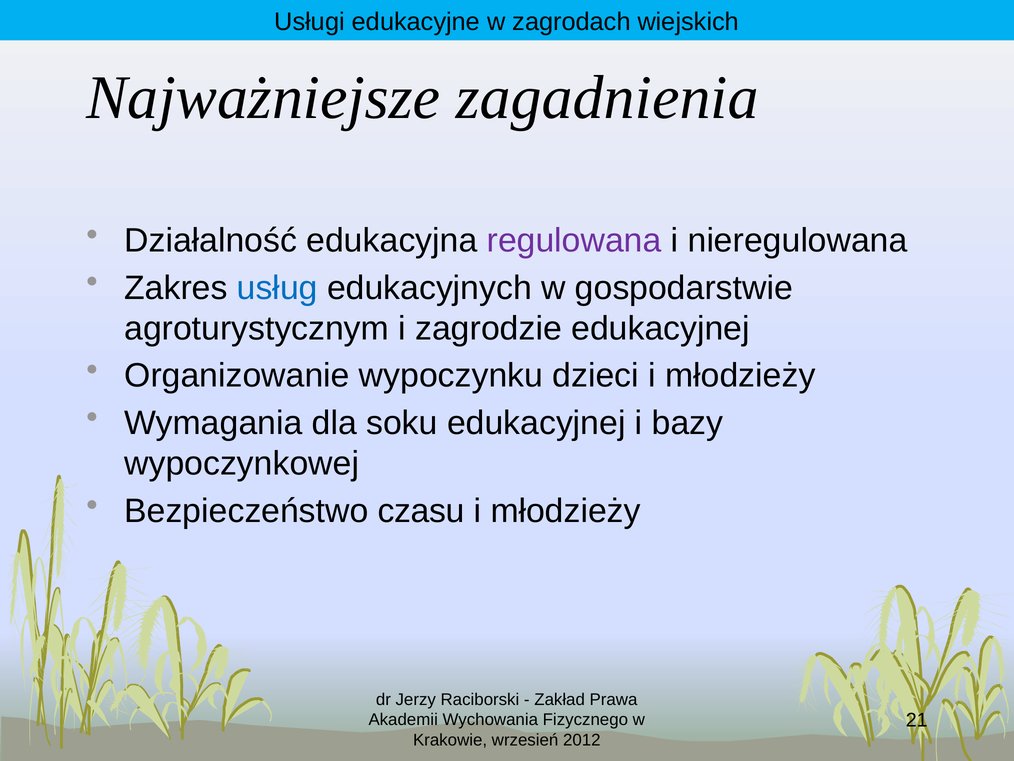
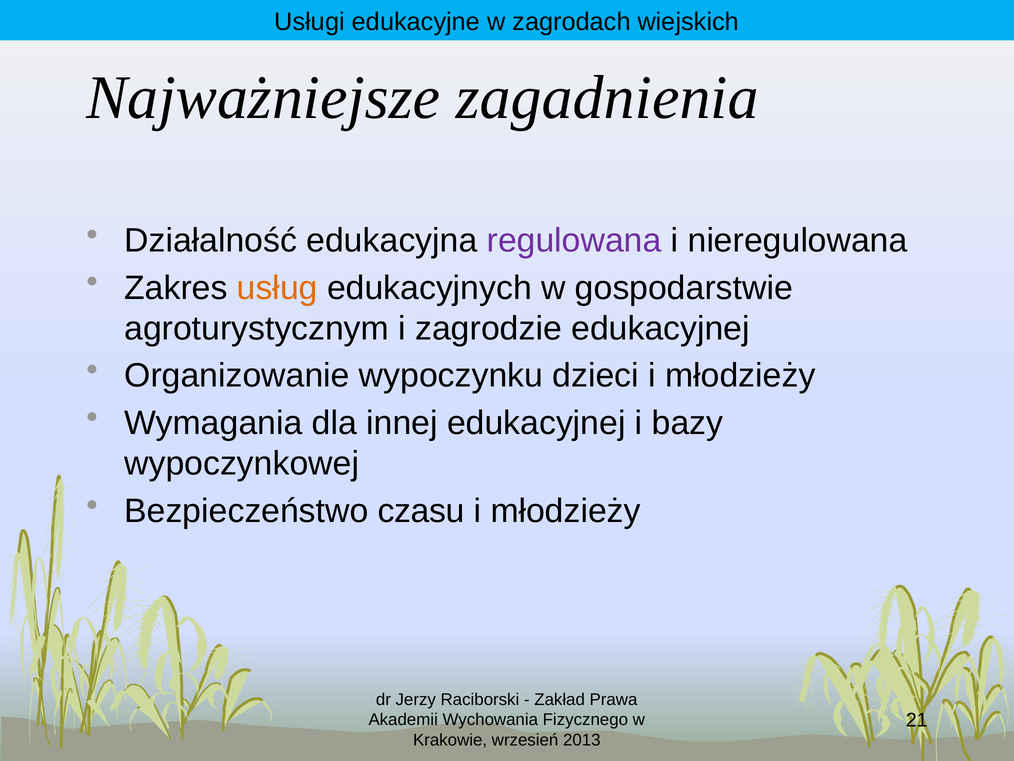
usług colour: blue -> orange (277, 288)
soku: soku -> innej (402, 423)
2012: 2012 -> 2013 (582, 740)
